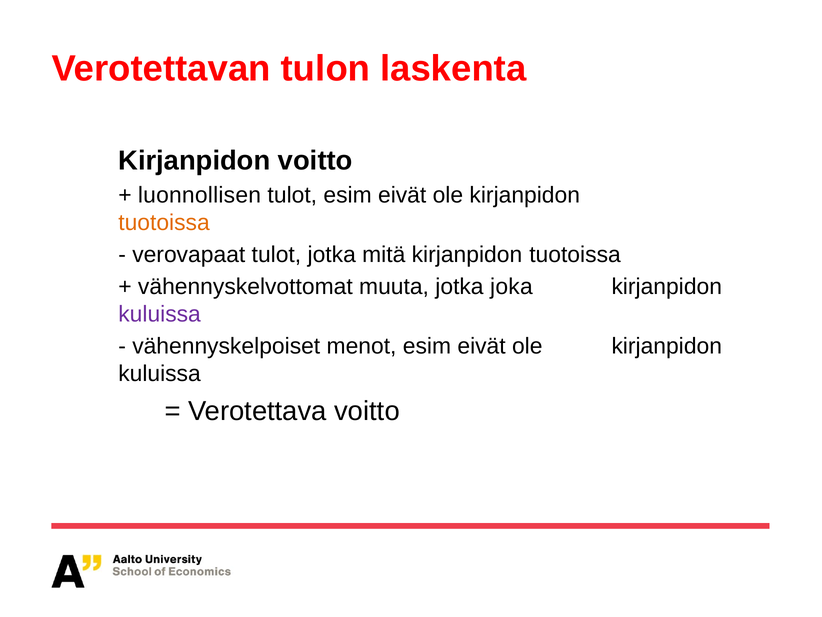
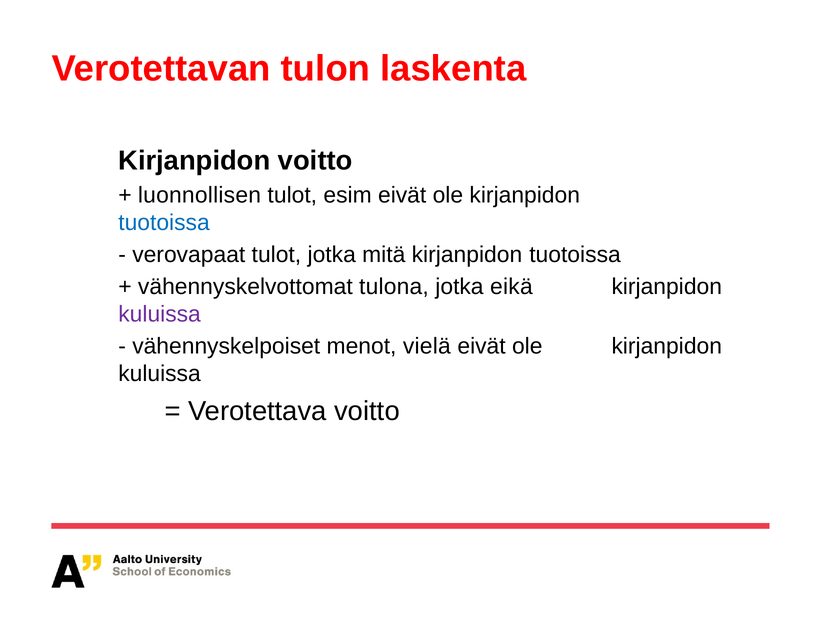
tuotoissa colour: orange -> blue (164, 223)
muuta: muuta -> tulona (394, 287)
joka: joka -> eikä (511, 287)
menot esim: esim -> vielä (427, 346)
